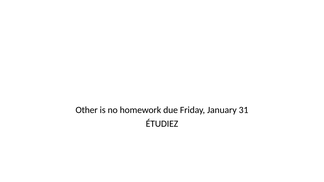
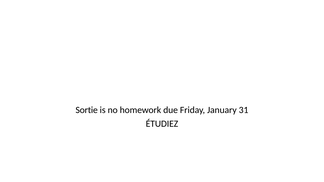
Other: Other -> Sortie (87, 110)
